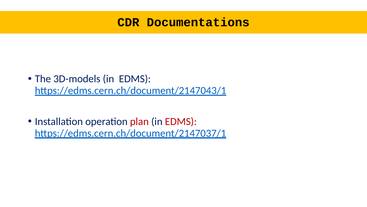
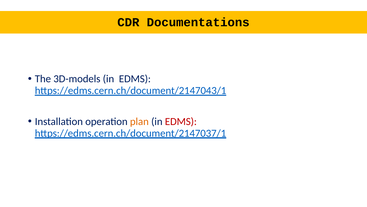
plan colour: red -> orange (139, 121)
